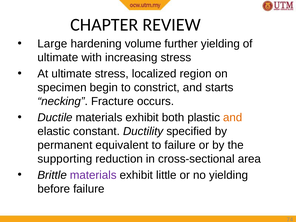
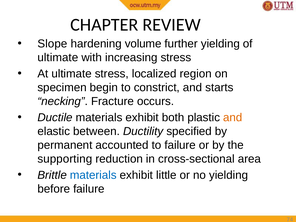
Large: Large -> Slope (52, 44)
constant: constant -> between (97, 131)
equivalent: equivalent -> accounted (122, 145)
materials colour: purple -> blue (93, 175)
